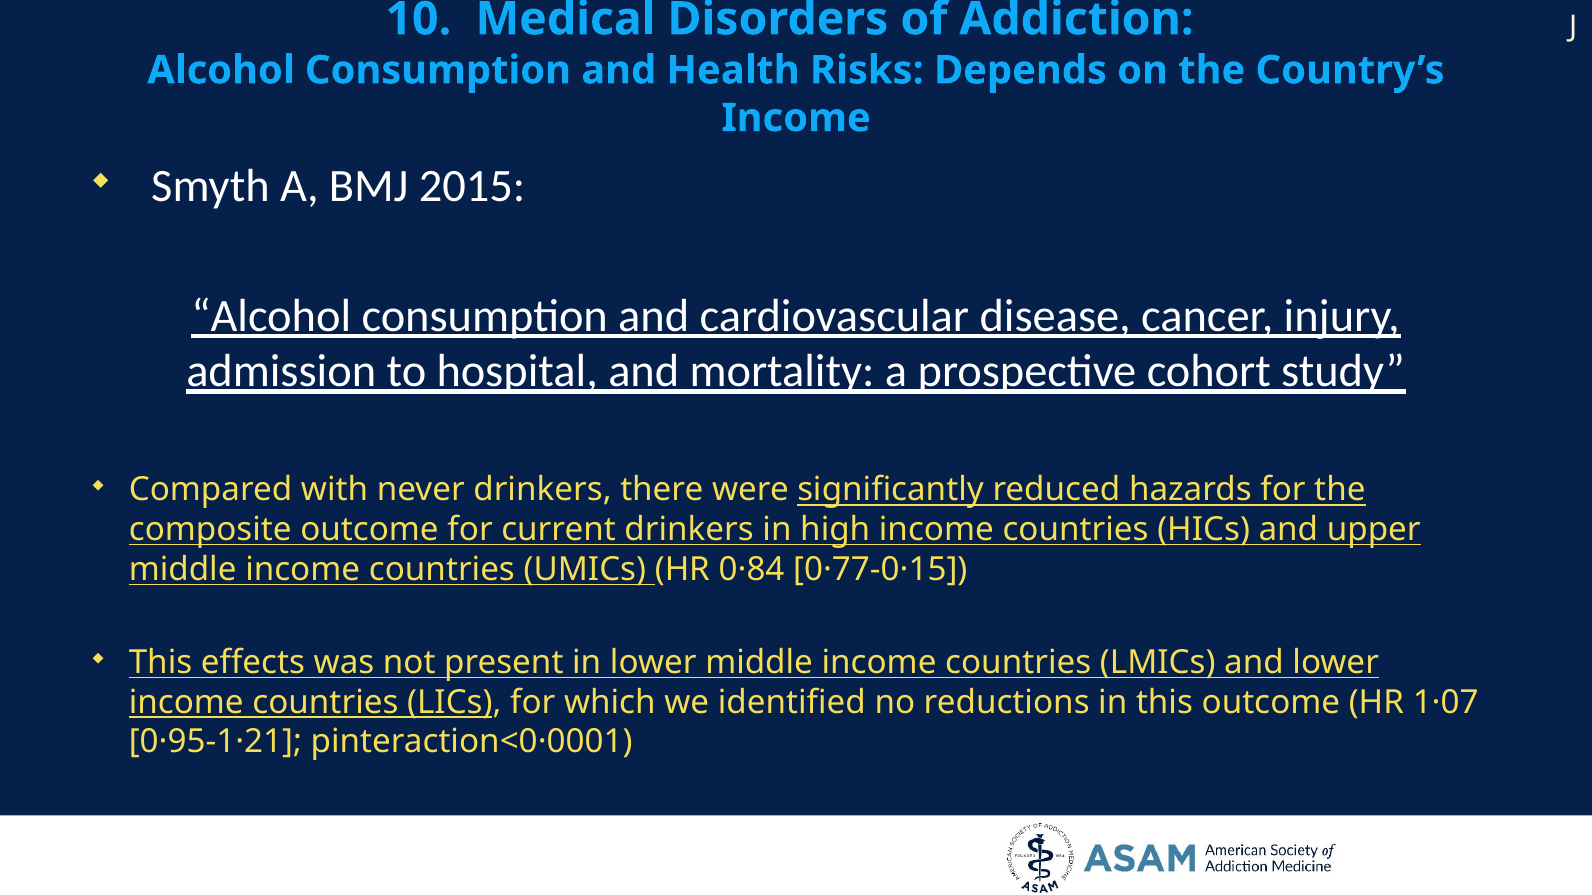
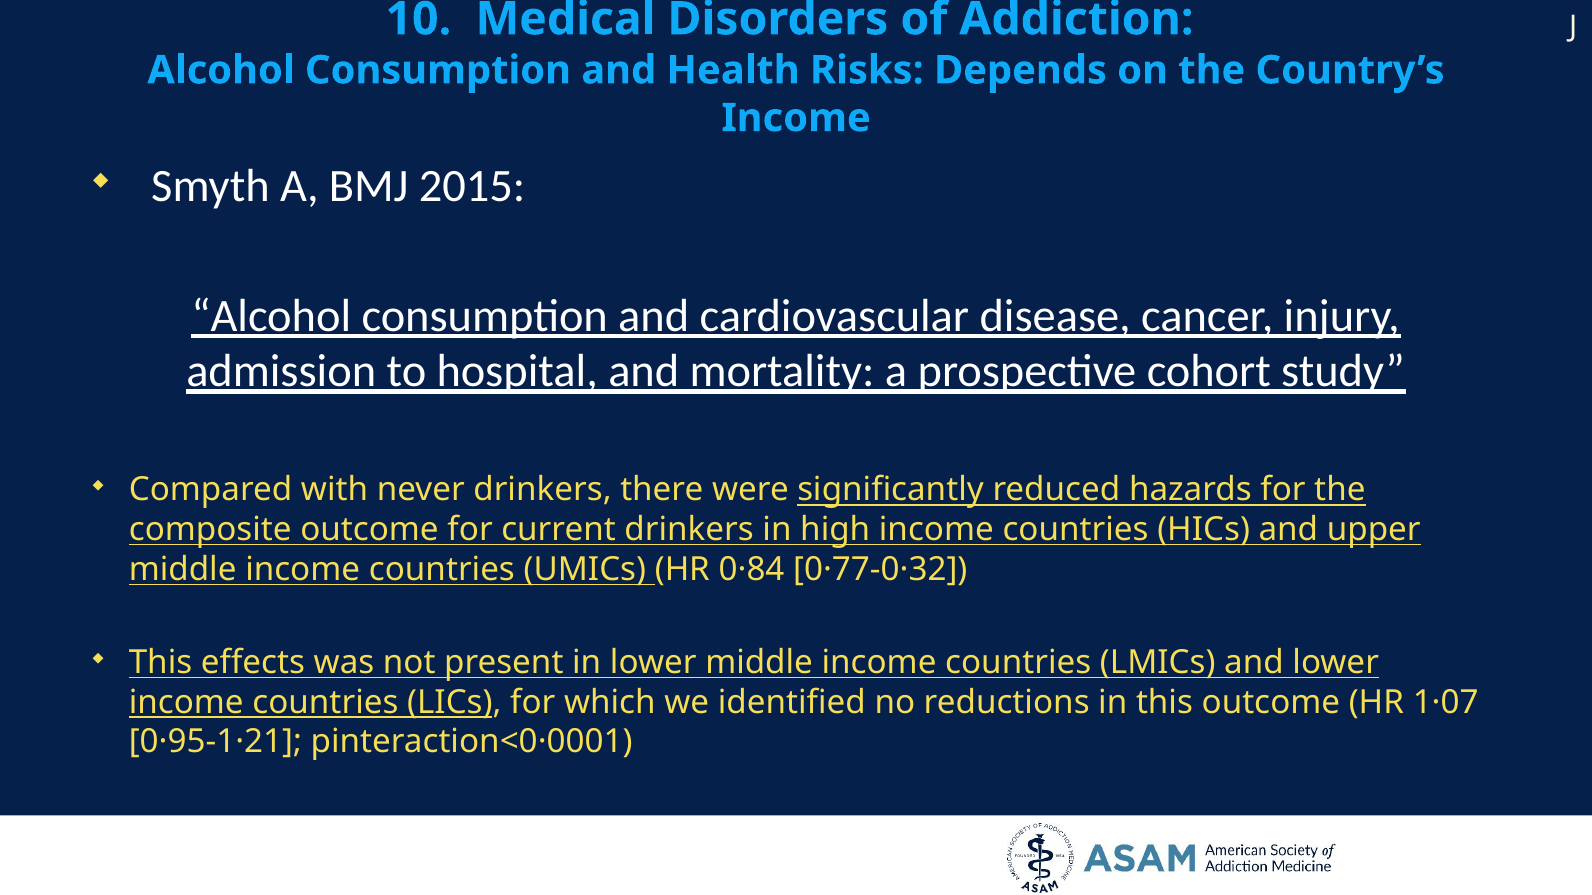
0·77-0·15: 0·77-0·15 -> 0·77-0·32 (880, 570)
